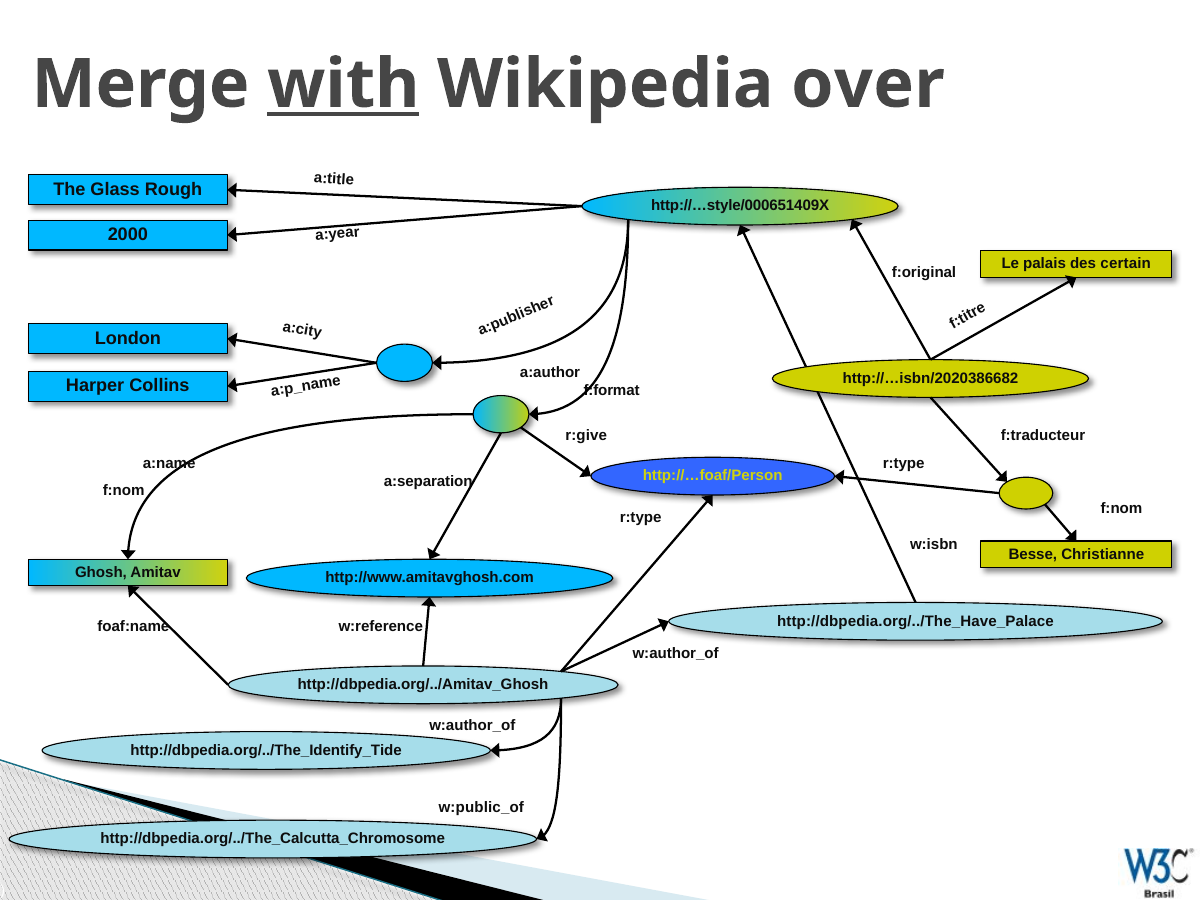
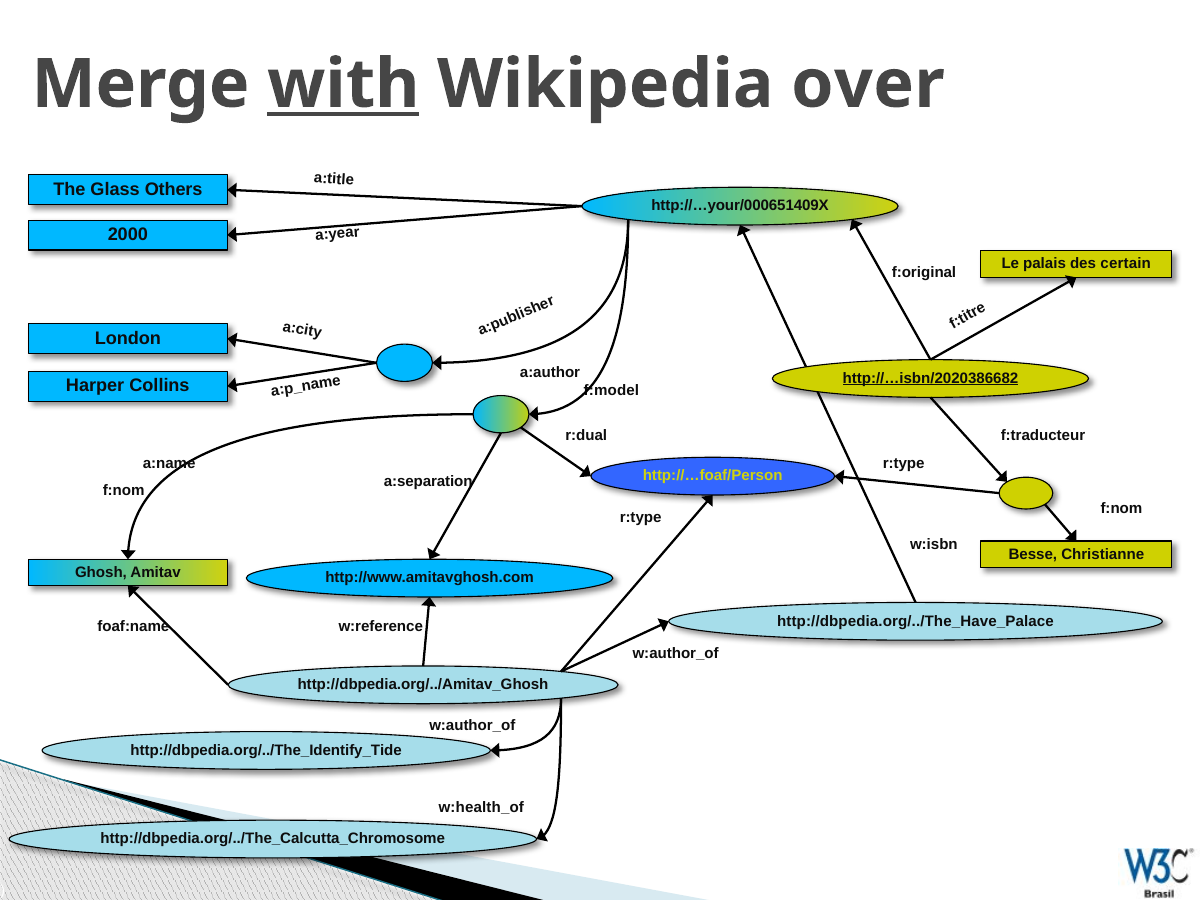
Rough: Rough -> Others (174, 189)
http://…style/000651409X: http://…style/000651409X -> http://…your/000651409X (740, 206)
http://…isbn/2020386682 underline: none -> present (930, 378)
f:format: f:format -> f:model (611, 390)
r:give: r:give -> r:dual (586, 436)
w:public_of: w:public_of -> w:health_of (481, 808)
